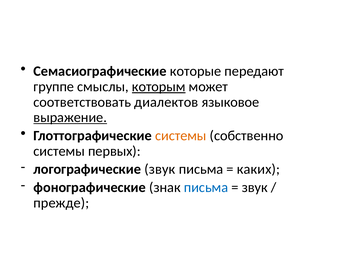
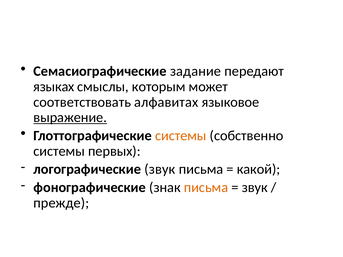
которые: которые -> задание (196, 71)
группе: группе -> языках (54, 87)
которым underline: present -> none (159, 87)
диалектов: диалектов -> алфавитах (166, 102)
каких: каких -> какой (258, 169)
письма colour: blue -> orange (206, 188)
